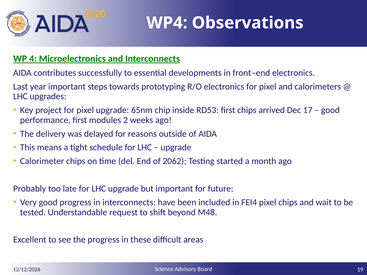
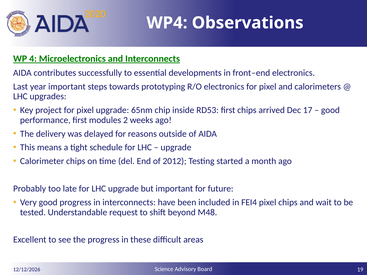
2062: 2062 -> 2012 (175, 161)
